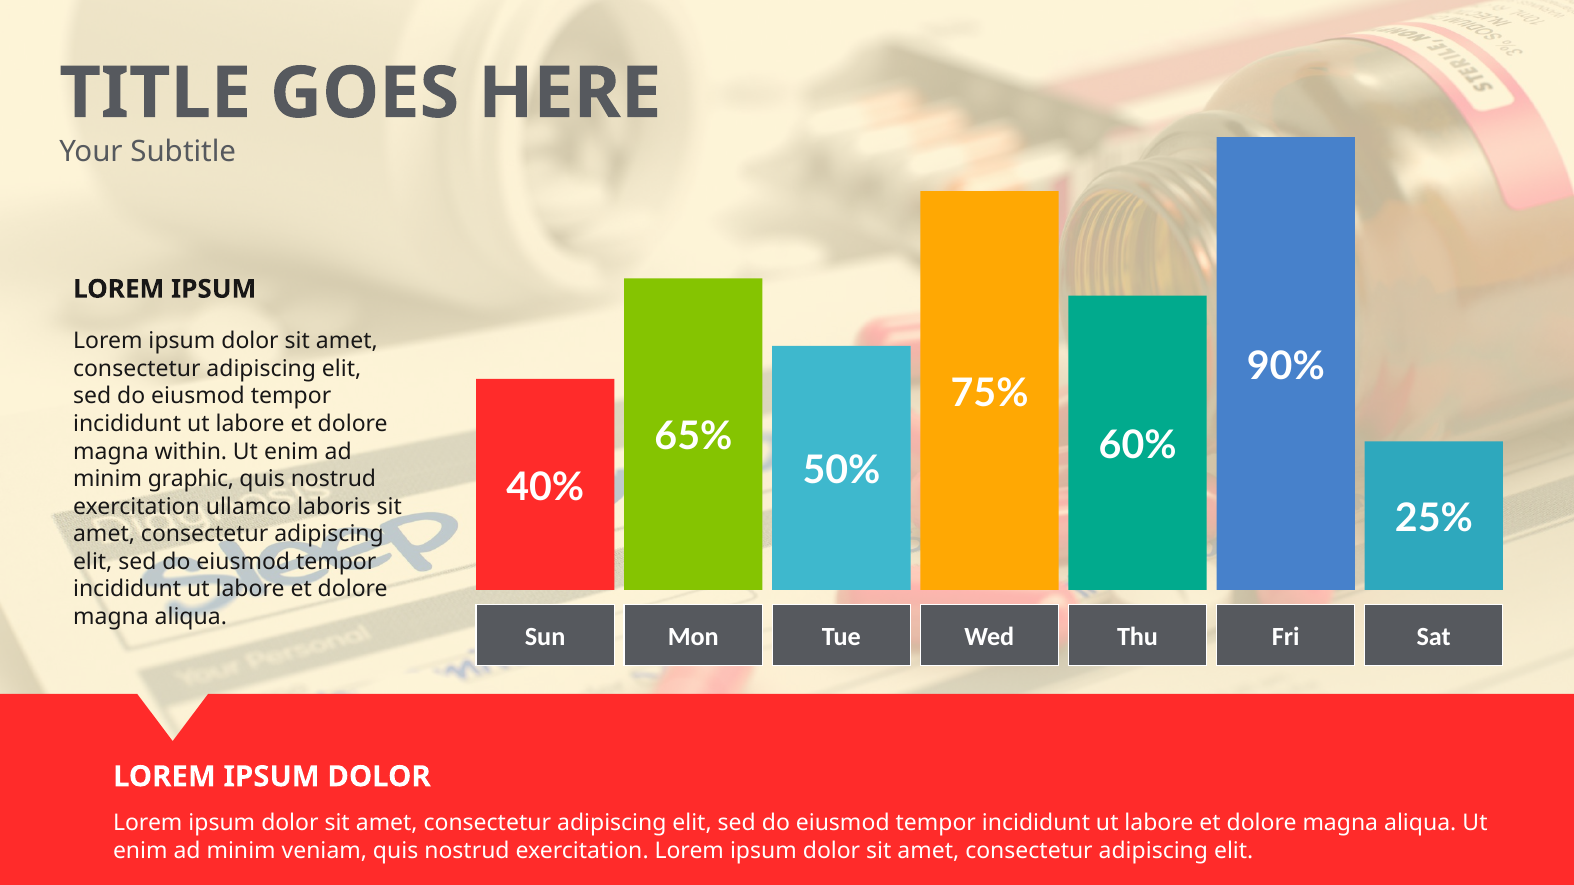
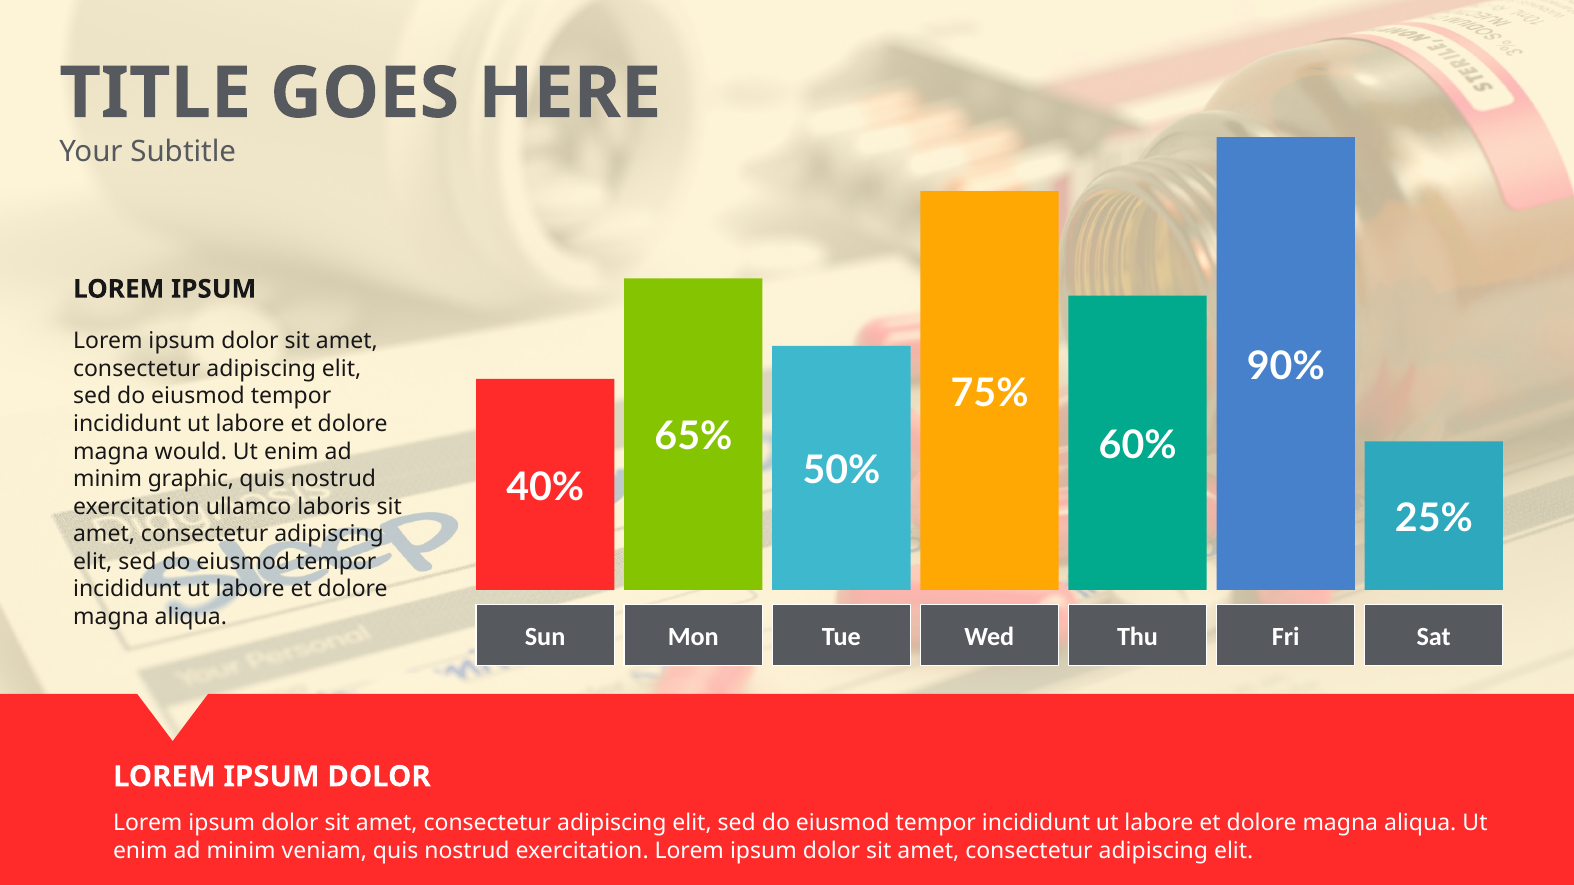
within: within -> would (191, 452)
